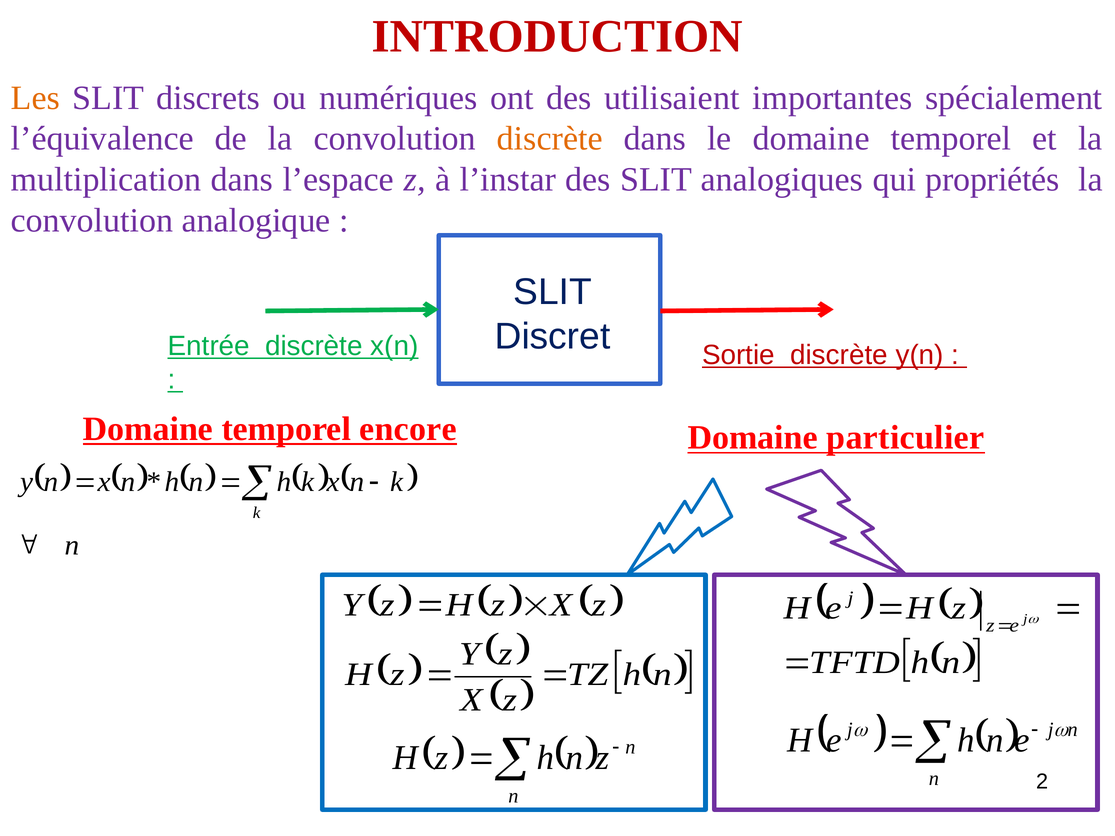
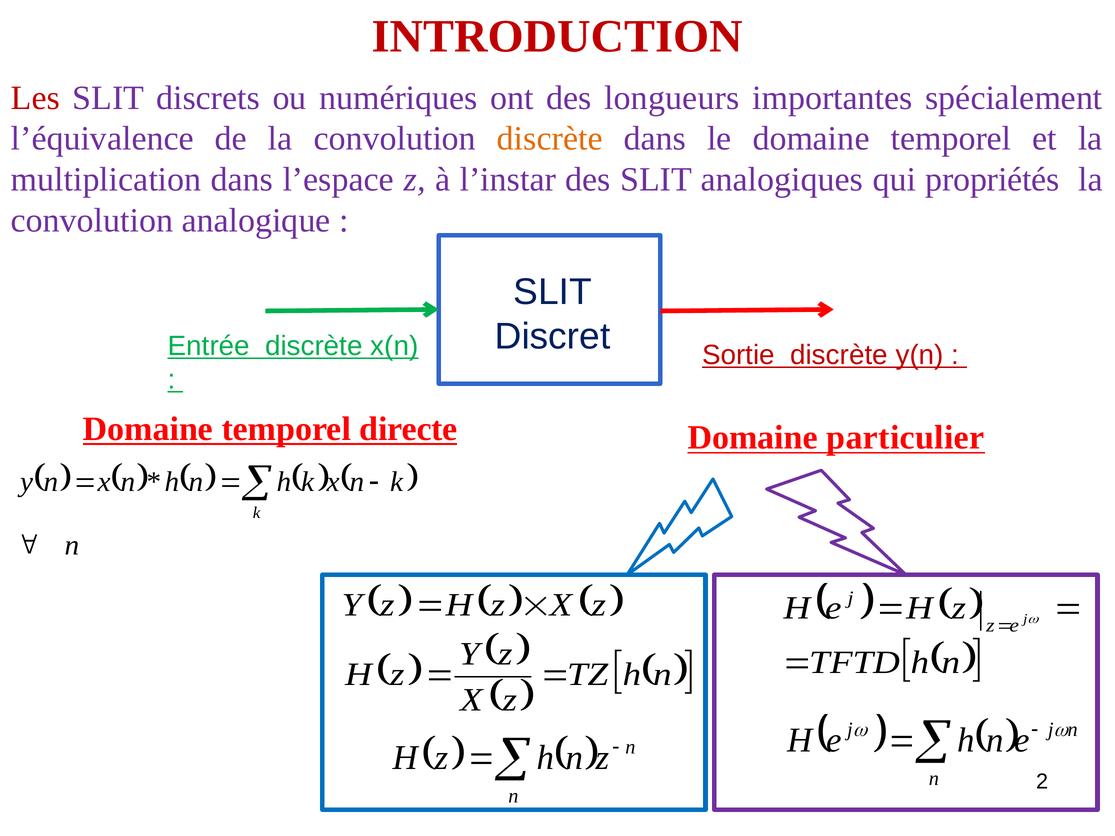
Les colour: orange -> red (35, 98)
utilisaient: utilisaient -> longueurs (672, 98)
encore: encore -> directe (408, 429)
